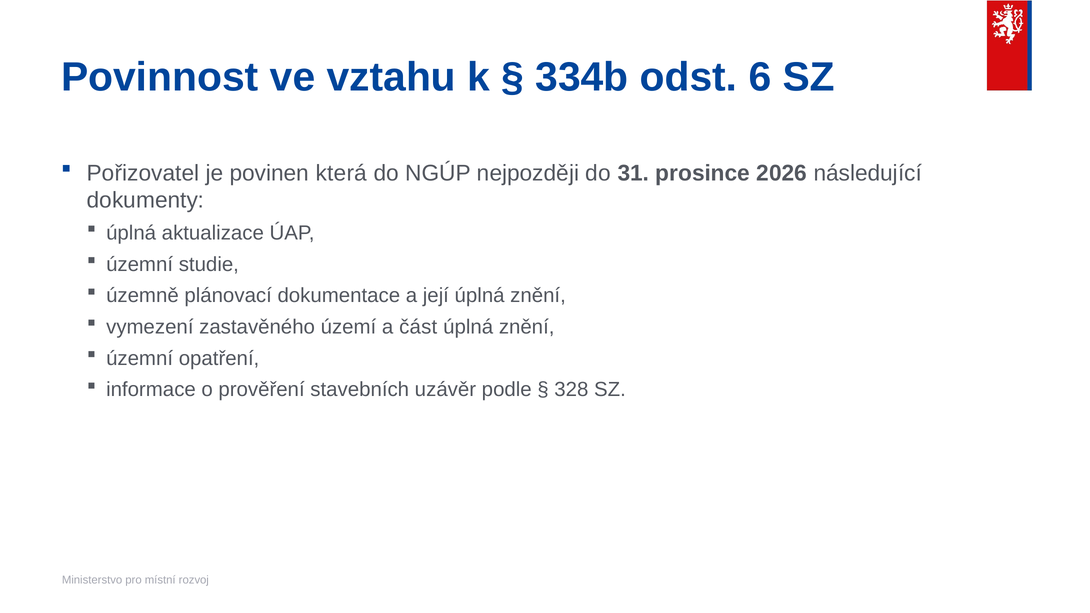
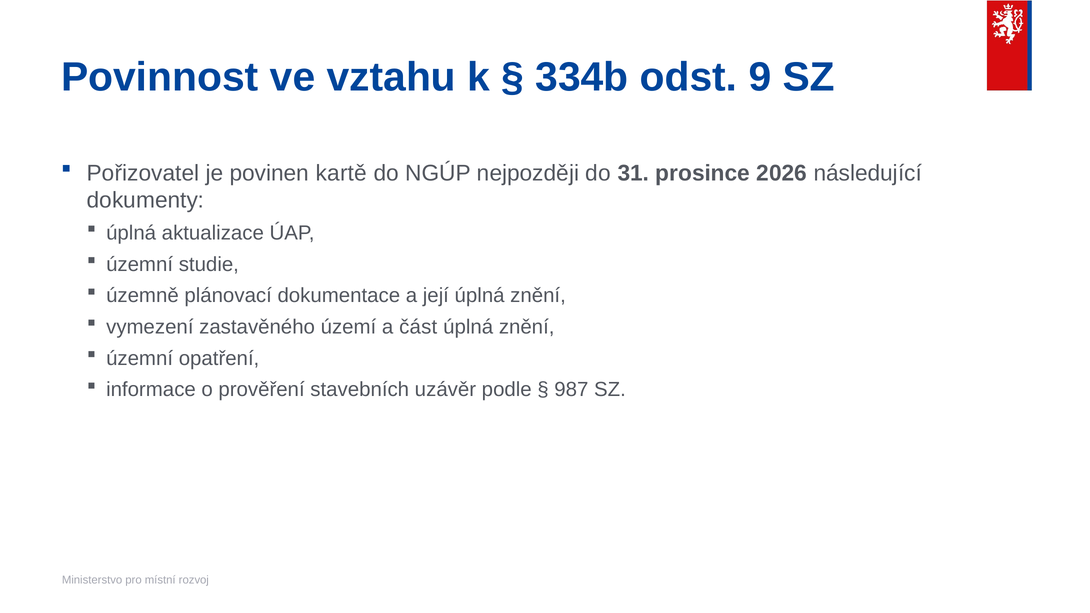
6: 6 -> 9 (760, 77)
která: která -> kartě (341, 173)
328: 328 -> 987 (571, 390)
